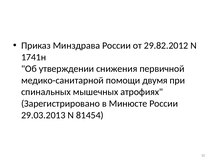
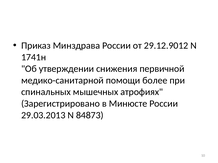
29.82.2012: 29.82.2012 -> 29.12.9012 (166, 46)
двумя: двумя -> более (155, 81)
81454: 81454 -> 84873 (90, 116)
